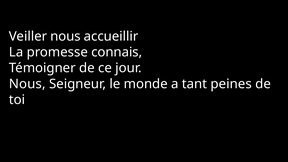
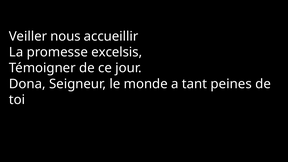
connais: connais -> excelsis (117, 52)
Nous: Nous -> Dona (27, 84)
